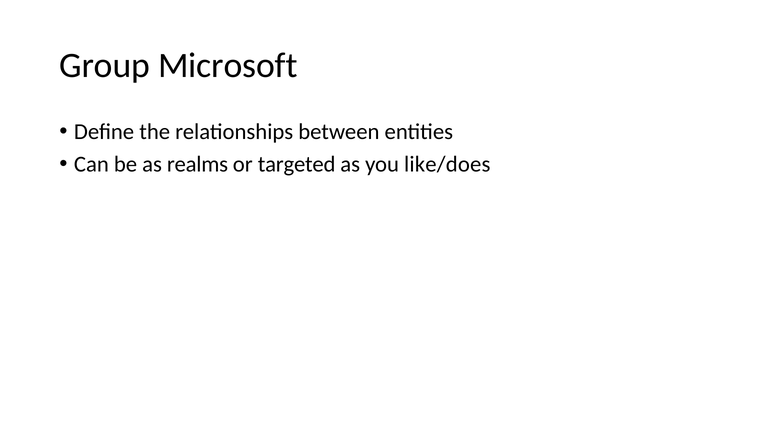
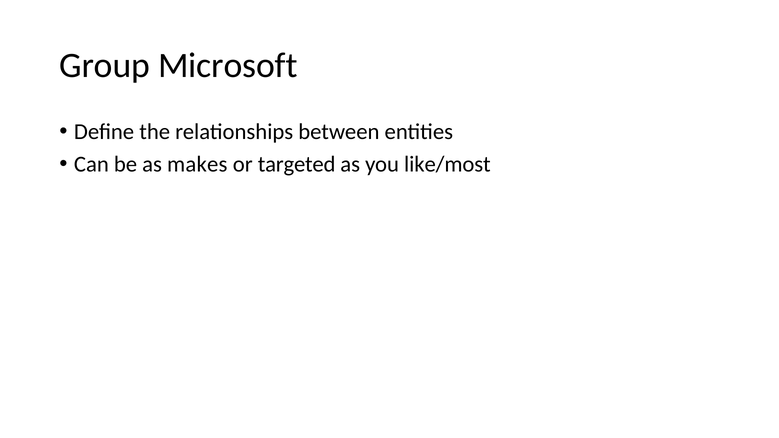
realms: realms -> makes (197, 164)
like/does: like/does -> like/most (447, 164)
